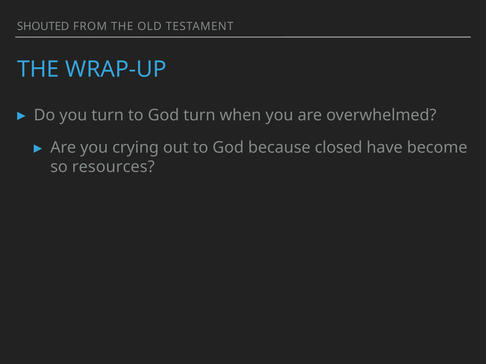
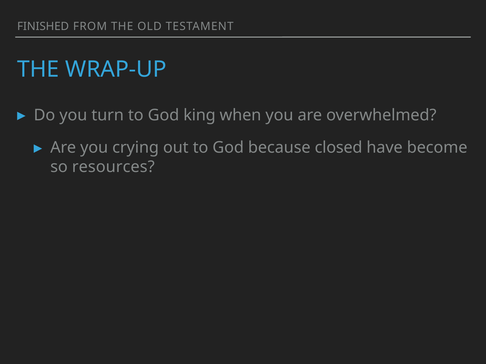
SHOUTED: SHOUTED -> FINISHED (43, 26)
God turn: turn -> king (199, 115)
